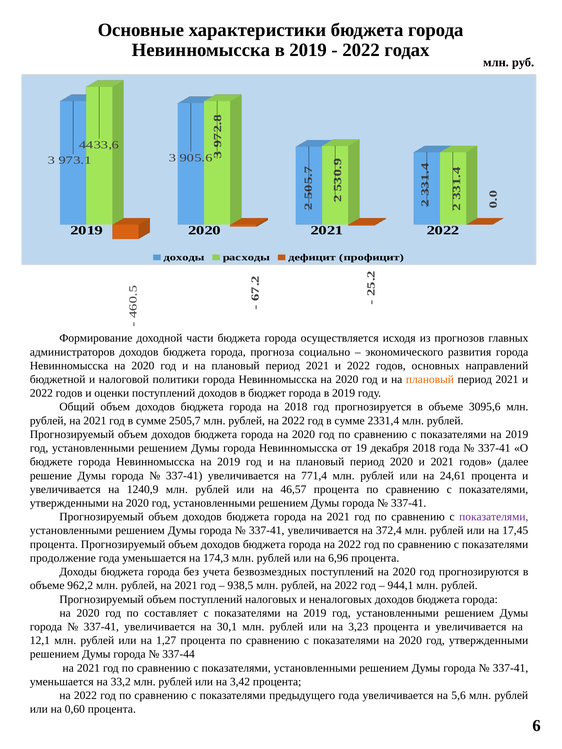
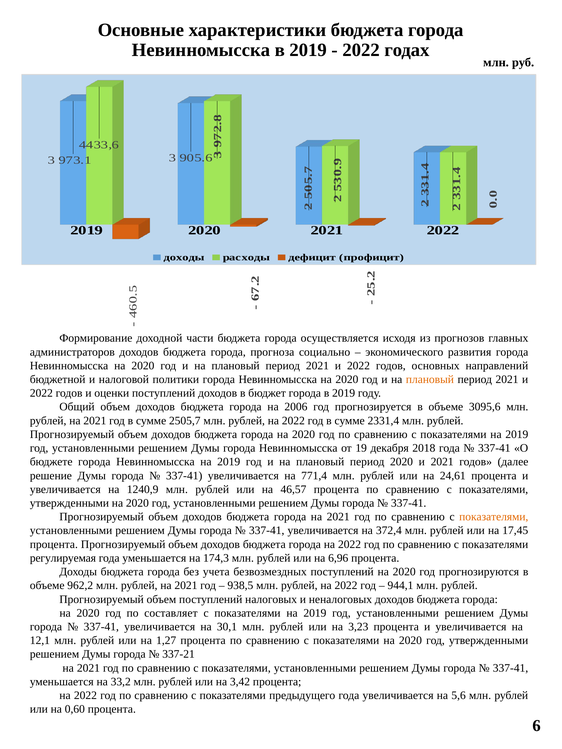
на 2018: 2018 -> 2006 (296, 407)
показателями colour: purple -> orange (494, 517)
продолжение: продолжение -> регулируемая (63, 558)
337-44: 337-44 -> 337-21 (179, 655)
